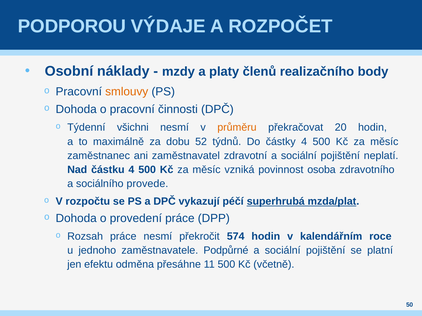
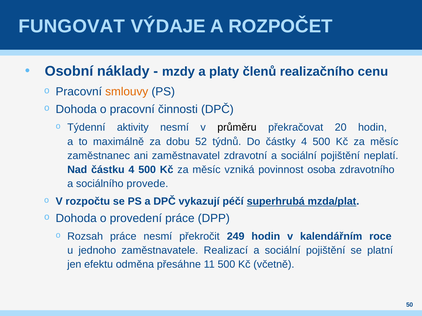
PODPOROU: PODPOROU -> FUNGOVAT (72, 26)
body: body -> cenu (373, 72)
všichni: všichni -> aktivity (133, 128)
průměru colour: orange -> black (237, 128)
574: 574 -> 249 (236, 237)
Podpůrné: Podpůrné -> Realizací (226, 251)
